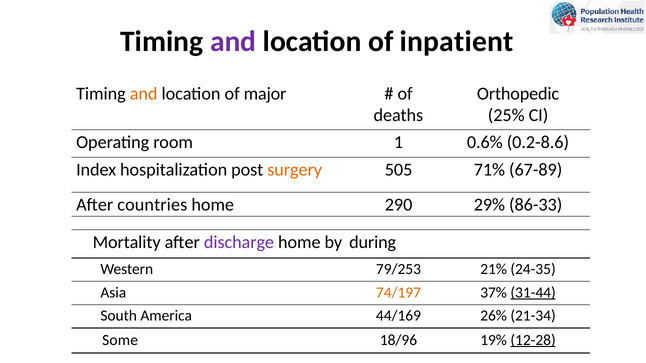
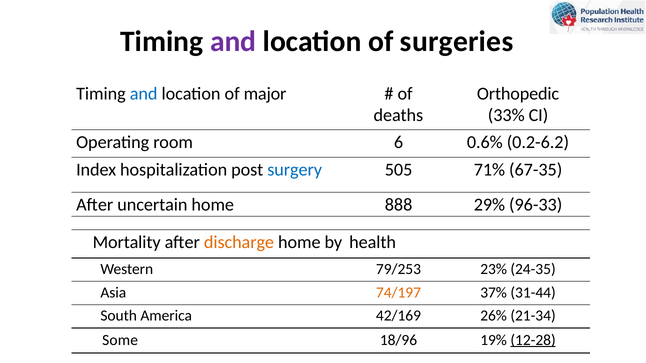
inpatient: inpatient -> surgeries (457, 42)
and colour: orange -> blue (144, 94)
25%: 25% -> 33% (506, 116)
1: 1 -> 6 (399, 143)
0.2-8.6: 0.2-8.6 -> 0.2-6.2 (538, 143)
surgery colour: orange -> blue (295, 170)
67-89: 67-89 -> 67-35 (536, 170)
countries: countries -> uncertain (152, 205)
290: 290 -> 888 (399, 205)
86-33: 86-33 -> 96-33 (536, 205)
discharge colour: purple -> orange (239, 242)
during: during -> health (373, 242)
21%: 21% -> 23% (494, 269)
31-44 underline: present -> none (533, 293)
44/169: 44/169 -> 42/169 (398, 316)
